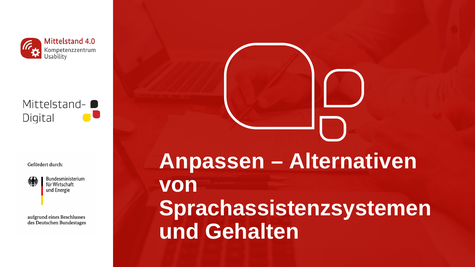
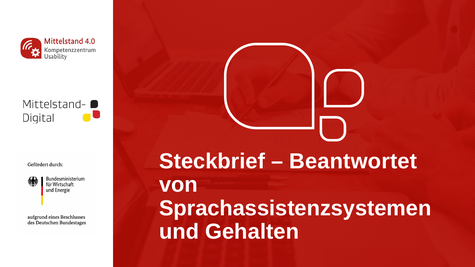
Anpassen: Anpassen -> Steckbrief (212, 161)
Alternativen: Alternativen -> Beantwortet (353, 161)
